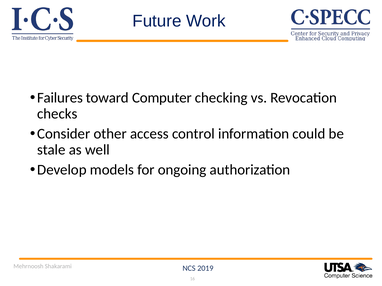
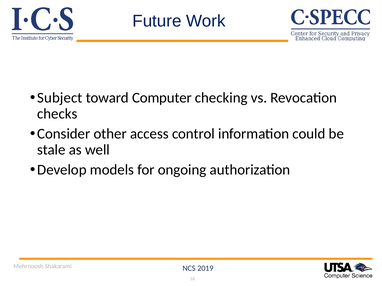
Failures: Failures -> Subject (60, 98)
